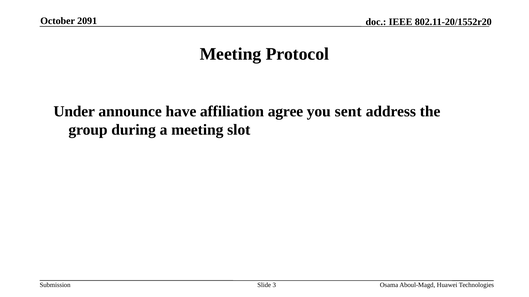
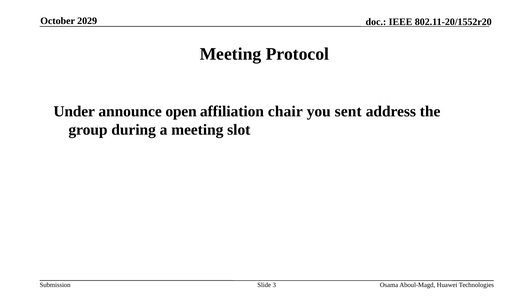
2091: 2091 -> 2029 (87, 21)
have: have -> open (181, 112)
agree: agree -> chair (285, 112)
